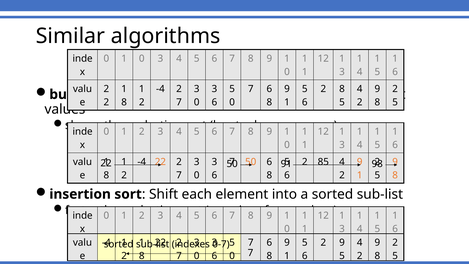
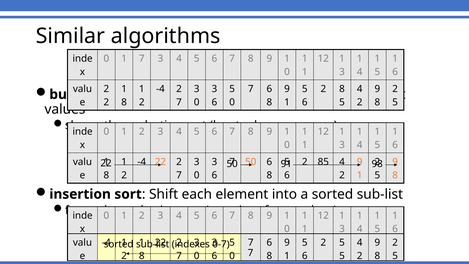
0 1 0: 0 -> 7 (142, 59)
9: 9 -> 5 (342, 243)
